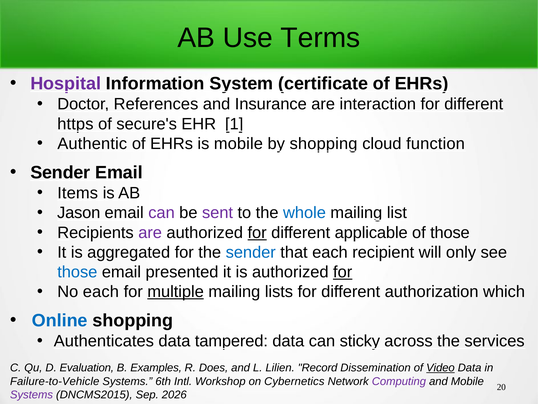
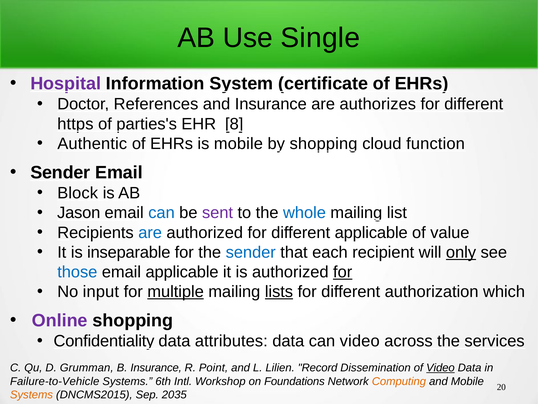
Terms: Terms -> Single (320, 38)
interaction: interaction -> authorizes (378, 104)
secure's: secure's -> parties's (147, 124)
1: 1 -> 8 (234, 124)
Items: Items -> Block (78, 193)
can colour: purple -> blue (162, 213)
are colour: purple -> blue (150, 232)
for underline: present -> none (257, 232)
of those: those -> value (450, 232)
aggregated: aggregated -> inseparable (129, 252)
only underline: none -> present (461, 252)
email presented: presented -> applicable (182, 272)
No each: each -> input (101, 291)
lists underline: none -> present (279, 291)
Online colour: blue -> purple (60, 320)
Authenticates: Authenticates -> Confidentiality (104, 341)
tampered: tampered -> attributes (231, 341)
can sticky: sticky -> video (360, 341)
Evaluation: Evaluation -> Grumman (87, 367)
B Examples: Examples -> Insurance (156, 367)
Does: Does -> Point (213, 367)
Cybernetics: Cybernetics -> Foundations (294, 381)
Computing colour: purple -> orange (399, 381)
Systems colour: purple -> orange (32, 394)
2026: 2026 -> 2035 (174, 394)
